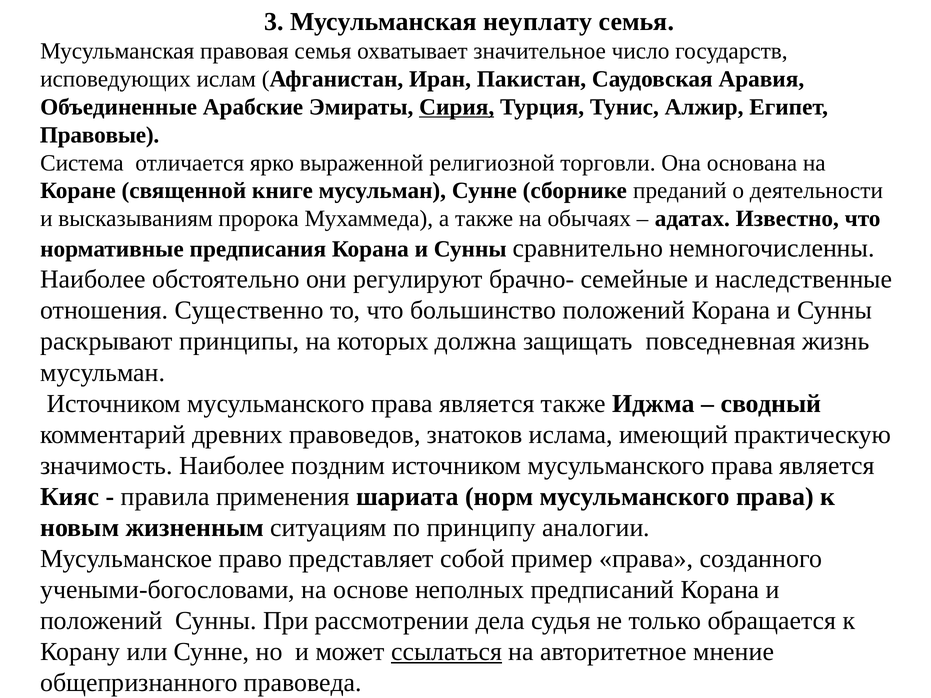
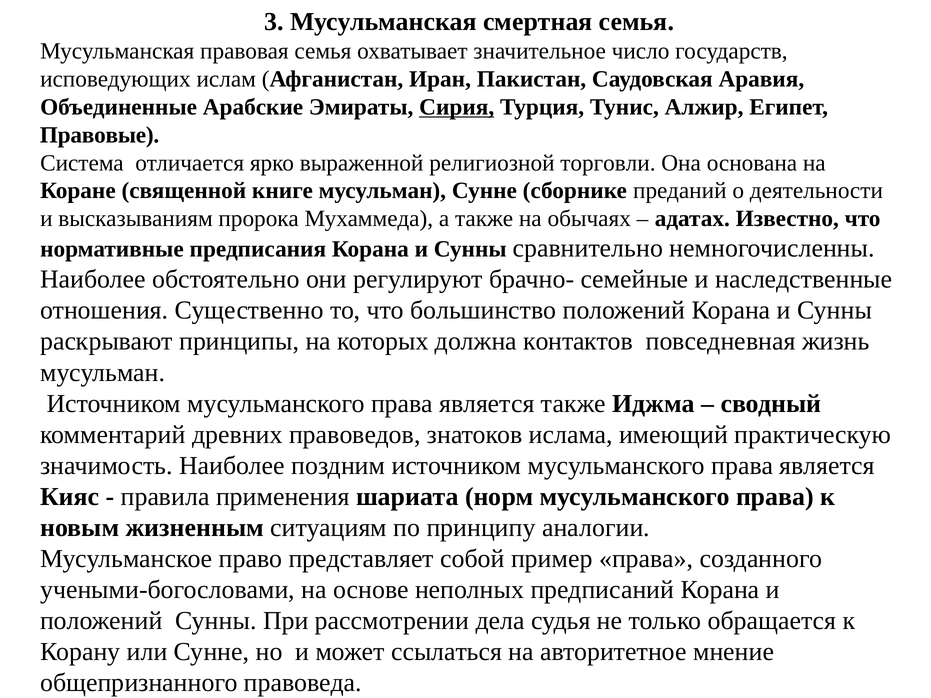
неуплату: неуплату -> смертная (538, 22)
защищать: защищать -> контактов (578, 342)
ссылаться underline: present -> none (447, 652)
